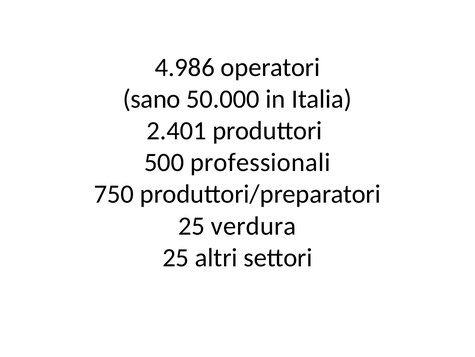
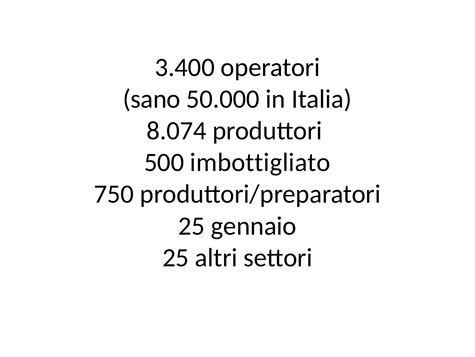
4.986: 4.986 -> 3.400 (185, 67)
2.401: 2.401 -> 8.074 (177, 131)
professionali: professionali -> imbottigliato (260, 162)
verdura: verdura -> gennaio (254, 226)
